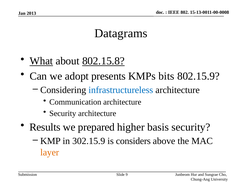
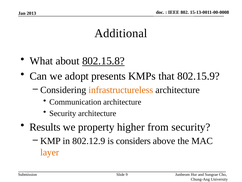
Datagrams: Datagrams -> Additional (121, 33)
What underline: present -> none (41, 61)
bits: bits -> that (166, 76)
infrastructureless colour: blue -> orange (121, 90)
prepared: prepared -> property (96, 127)
basis: basis -> from (158, 127)
302.15.9: 302.15.9 -> 802.12.9 (89, 141)
